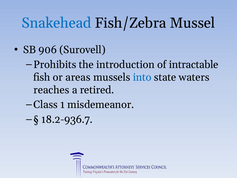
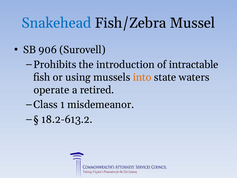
areas: areas -> using (78, 77)
into colour: blue -> orange (142, 77)
reaches: reaches -> operate (51, 90)
18.2-936.7: 18.2-936.7 -> 18.2-613.2 (67, 119)
